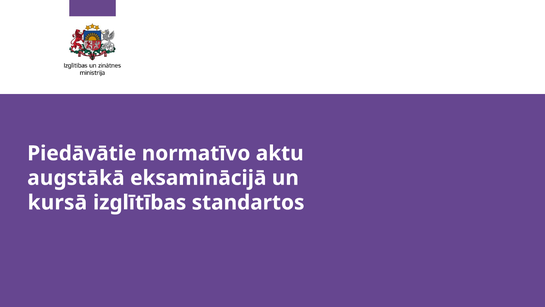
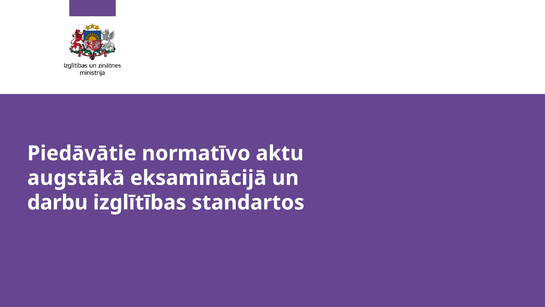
kursā: kursā -> darbu (58, 202)
